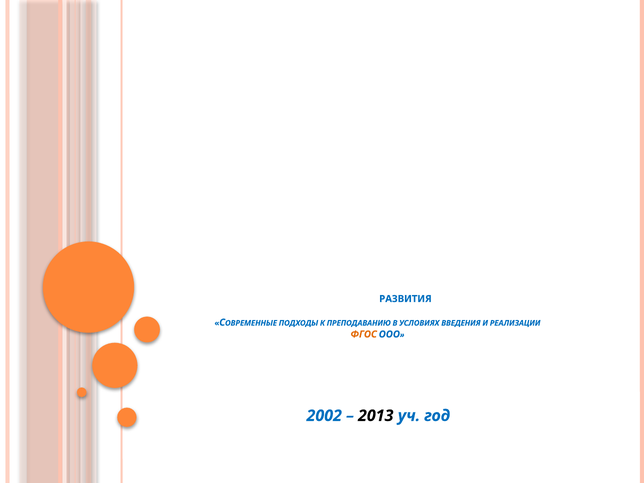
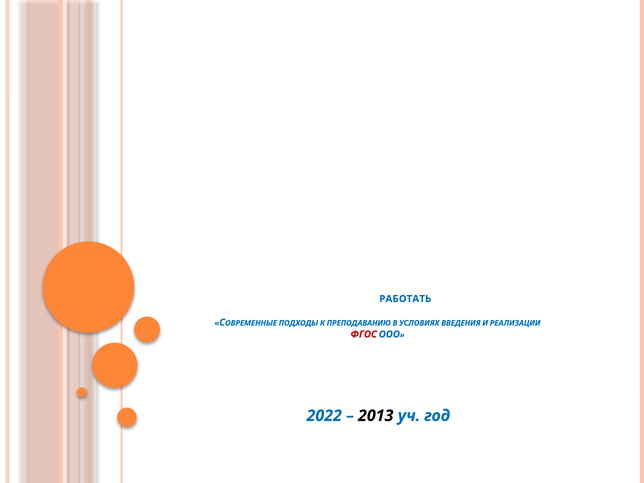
РАЗВИТИЯ: РАЗВИТИЯ -> РАБОТАТЬ (405, 299)
ФГОС colour: orange -> red (364, 334)
2002: 2002 -> 2022 (324, 416)
